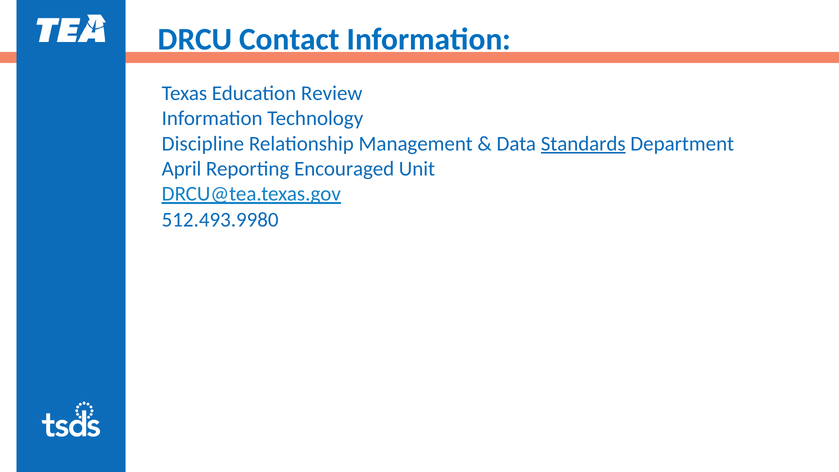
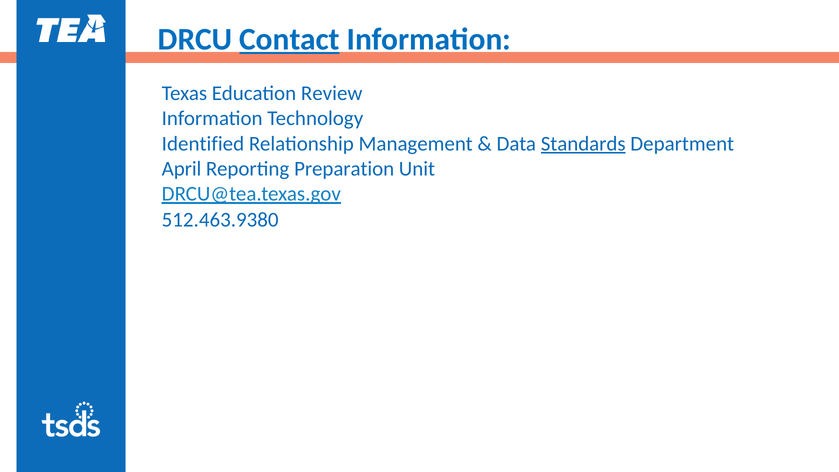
Contact underline: none -> present (290, 40)
Discipline: Discipline -> Identified (203, 144)
Encouraged: Encouraged -> Preparation (344, 169)
512.493.9980: 512.493.9980 -> 512.463.9380 (220, 220)
